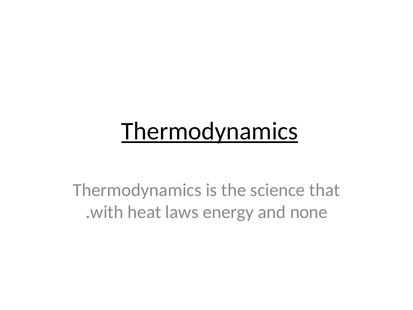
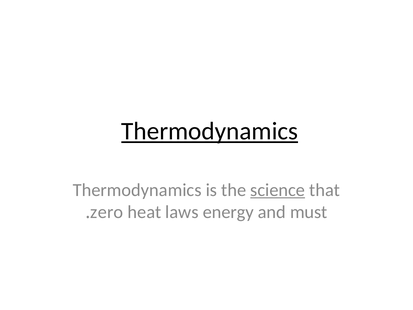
science underline: none -> present (278, 190)
with: with -> zero (107, 212)
none: none -> must (309, 212)
